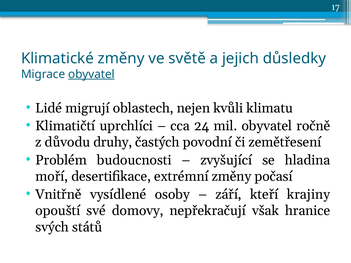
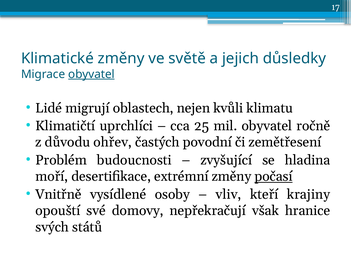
24: 24 -> 25 (202, 126)
druhy: druhy -> ohřev (113, 142)
počasí underline: none -> present (274, 177)
září: září -> vliv (229, 194)
